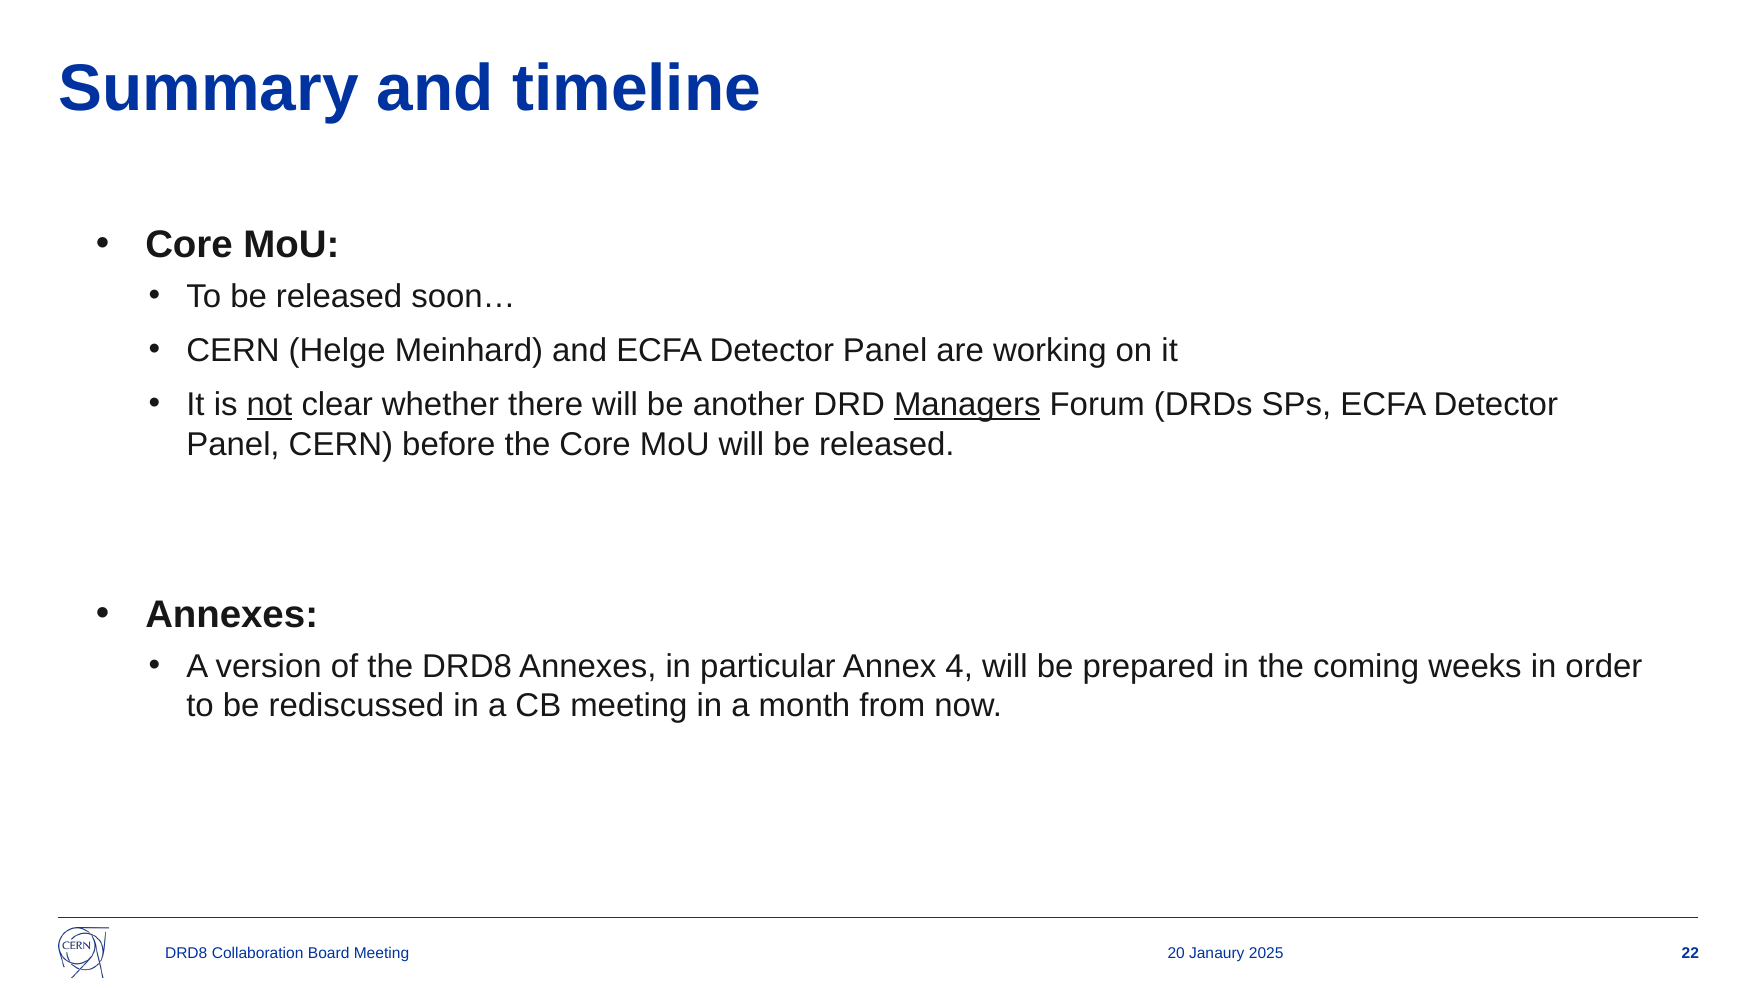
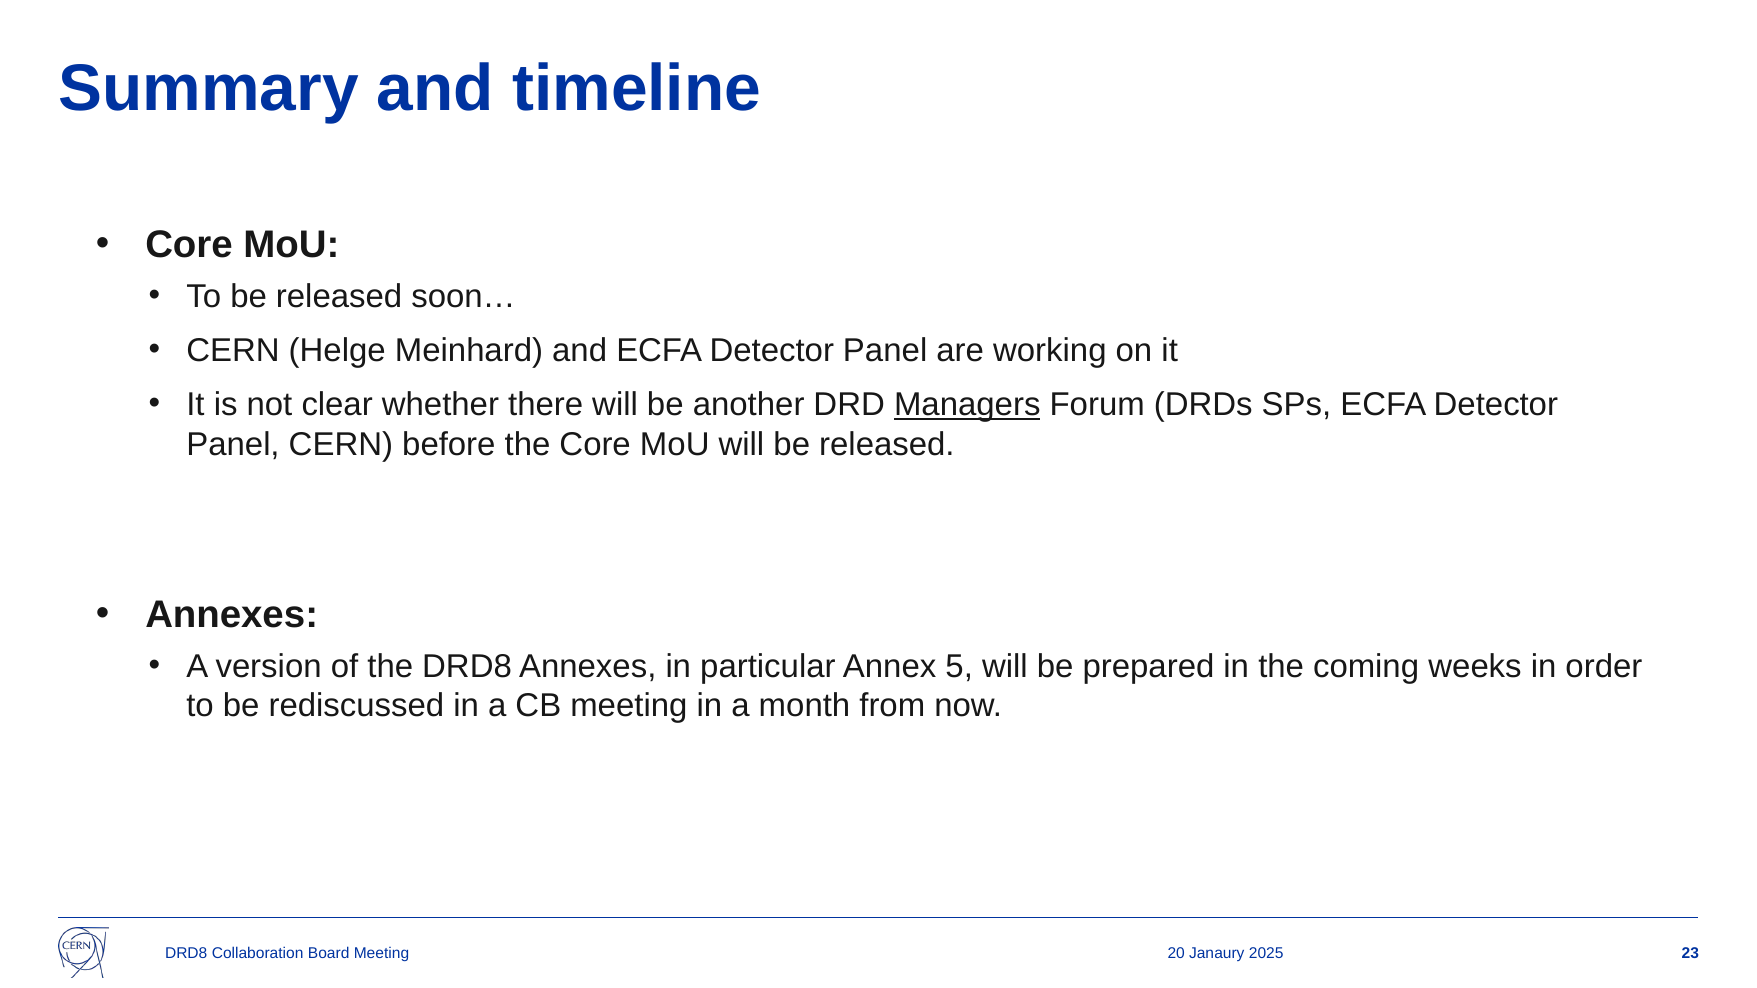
not underline: present -> none (269, 405)
4: 4 -> 5 (959, 667)
22: 22 -> 23 (1690, 953)
